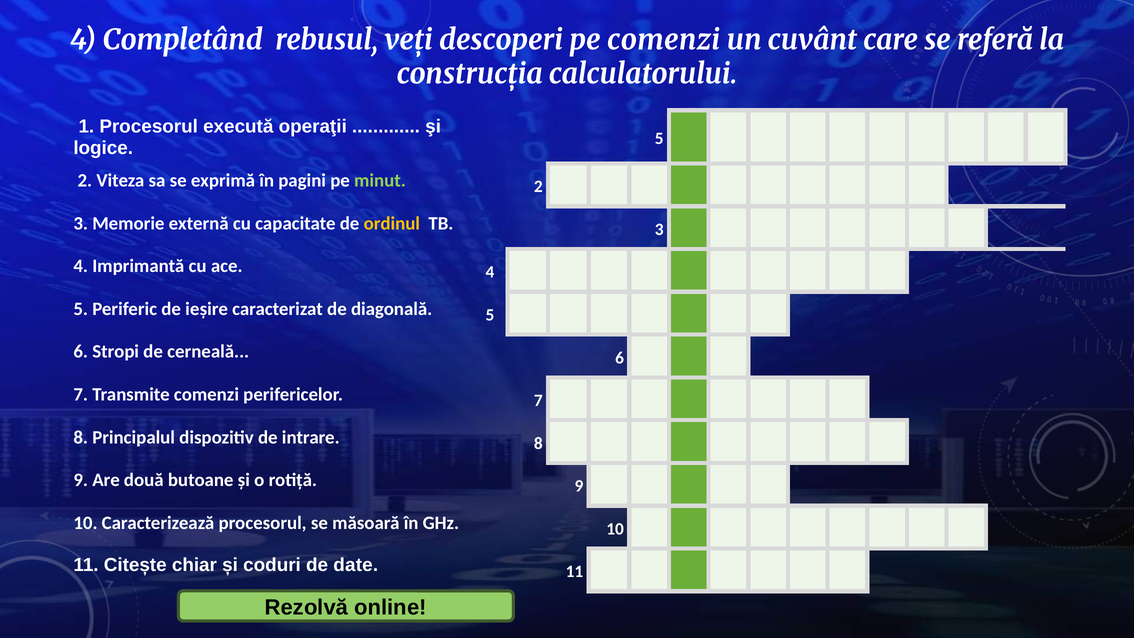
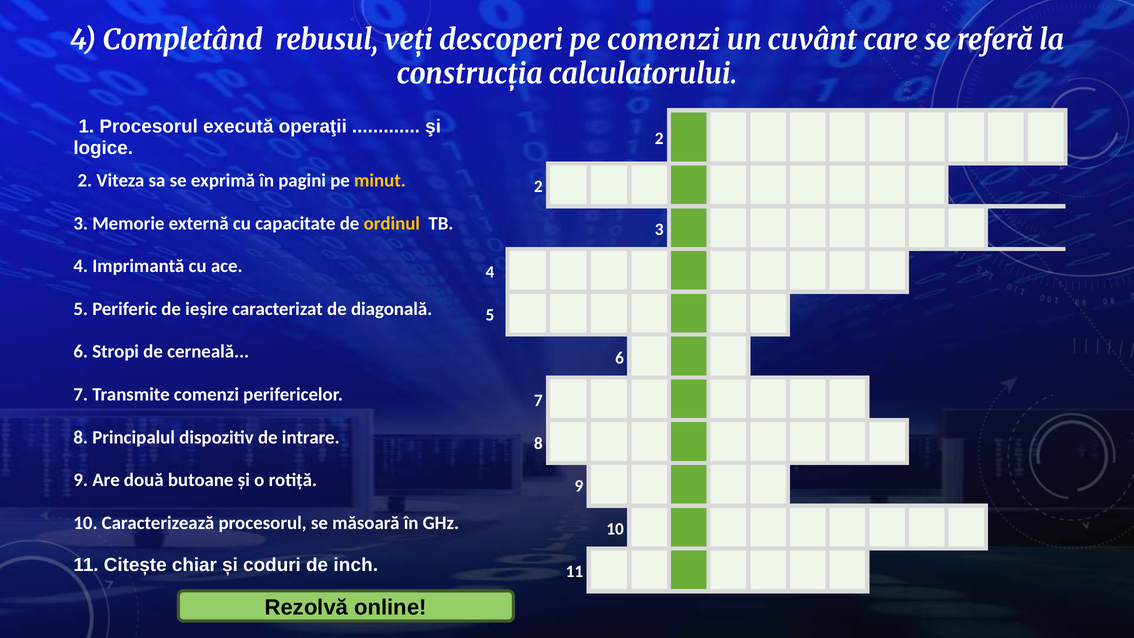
logice 5: 5 -> 2 (659, 139)
minut colour: light green -> yellow (380, 181)
date: date -> inch (356, 565)
